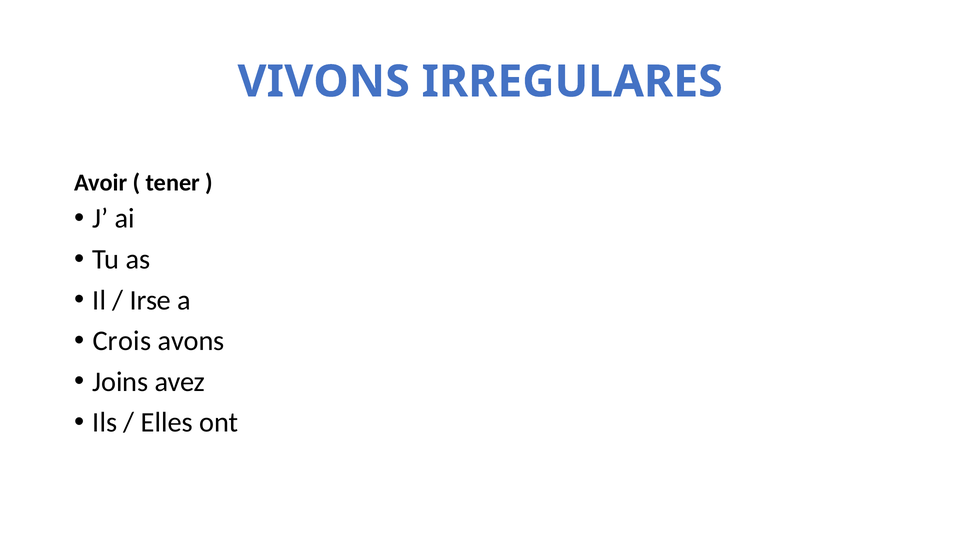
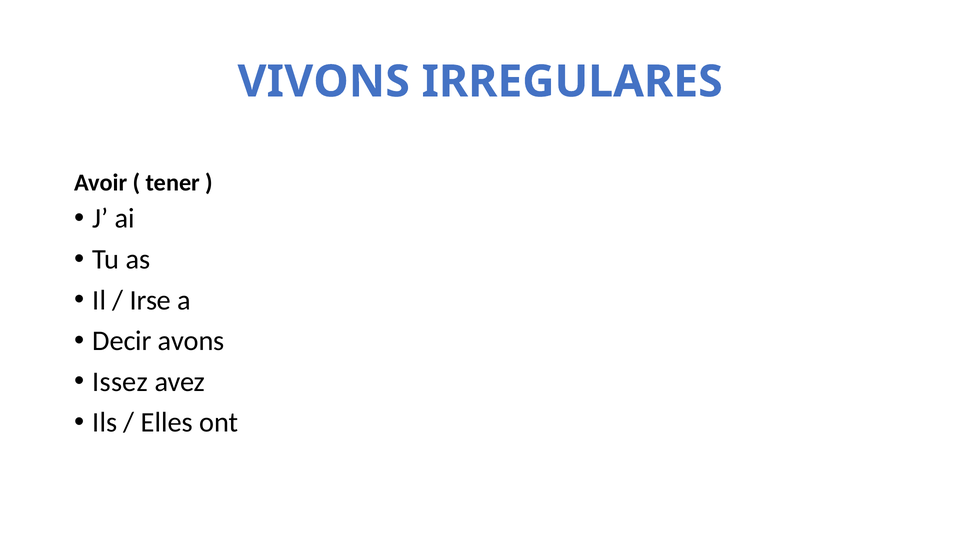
Crois: Crois -> Decir (122, 341)
Joins: Joins -> Issez (120, 382)
